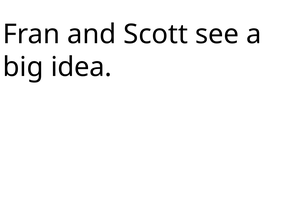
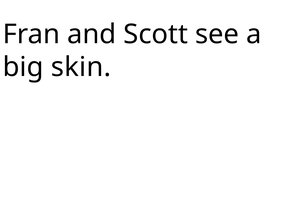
idea: idea -> skin (81, 67)
